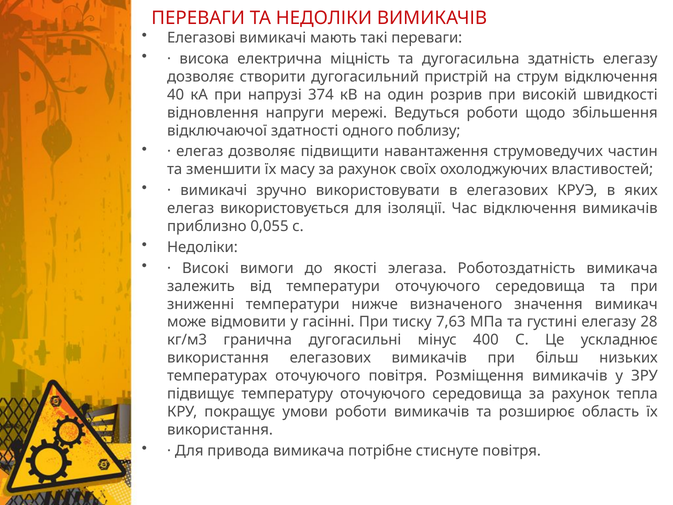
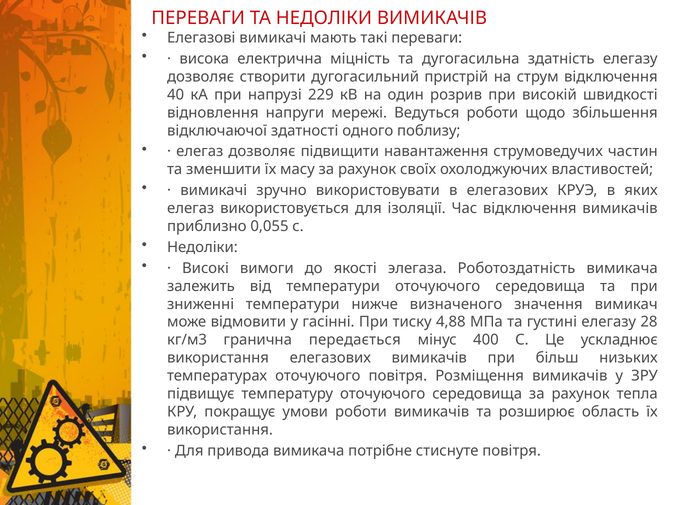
374: 374 -> 229 (321, 95)
7,63: 7,63 -> 4,88 (451, 322)
дугогасильні: дугогасильні -> передається (355, 340)
